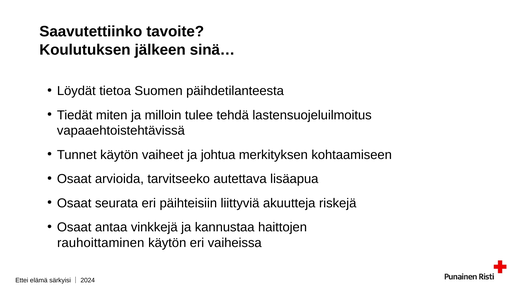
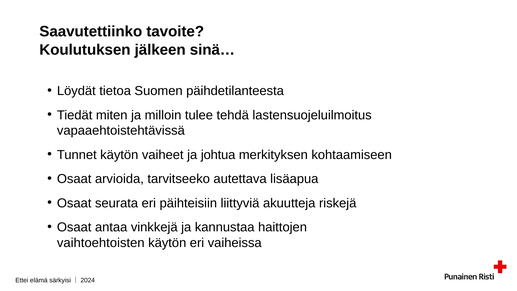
rauhoittaminen: rauhoittaminen -> vaihtoehtoisten (101, 243)
